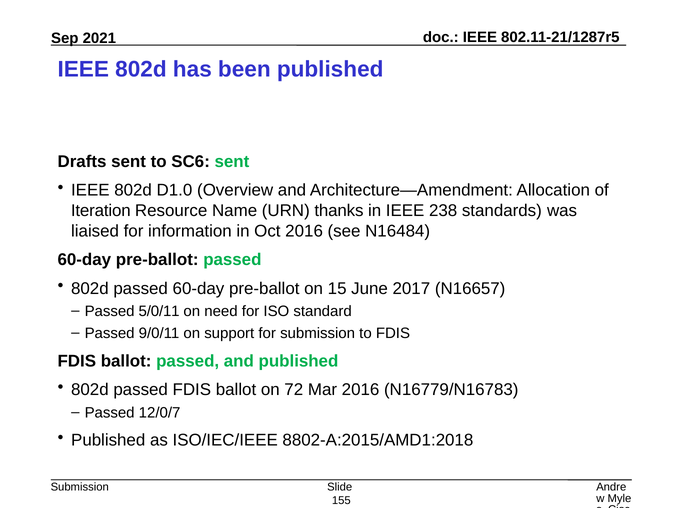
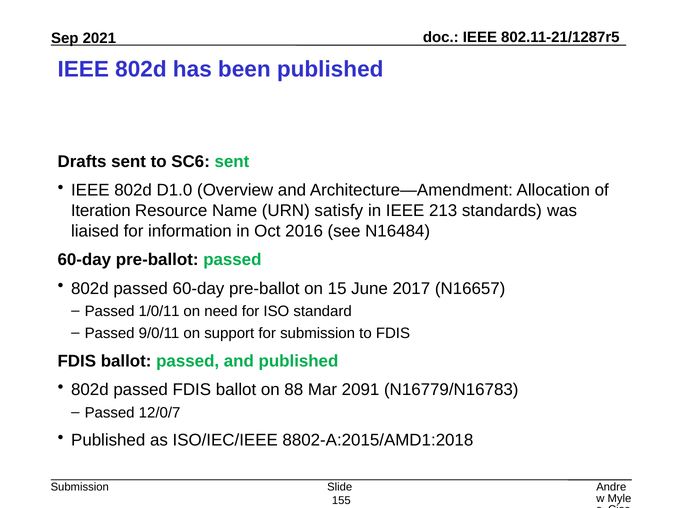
thanks: thanks -> satisfy (339, 211)
238: 238 -> 213 (443, 211)
5/0/11: 5/0/11 -> 1/0/11 (159, 311)
72: 72 -> 88 (294, 390)
Mar 2016: 2016 -> 2091 (361, 390)
